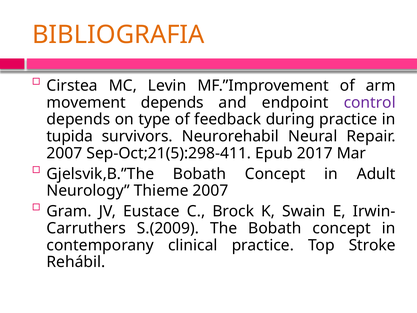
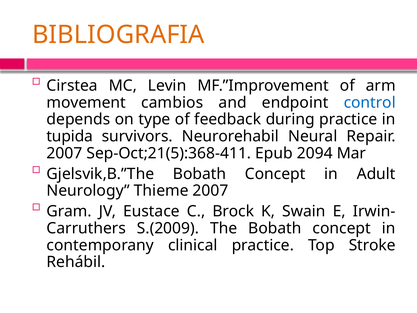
movement depends: depends -> cambios (172, 102)
control colour: purple -> blue (370, 102)
Sep-Oct;21(5):298-411: Sep-Oct;21(5):298-411 -> Sep-Oct;21(5):368-411 (169, 153)
2017: 2017 -> 2094 (315, 153)
